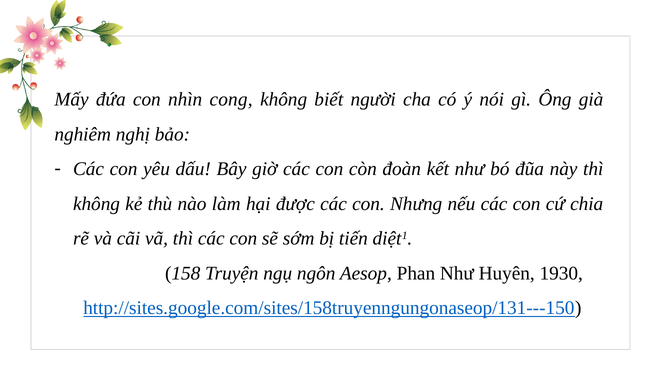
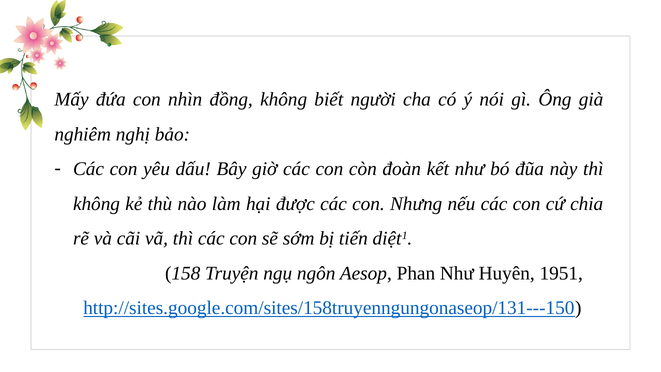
cong: cong -> đồng (231, 99)
1930: 1930 -> 1951 (561, 273)
